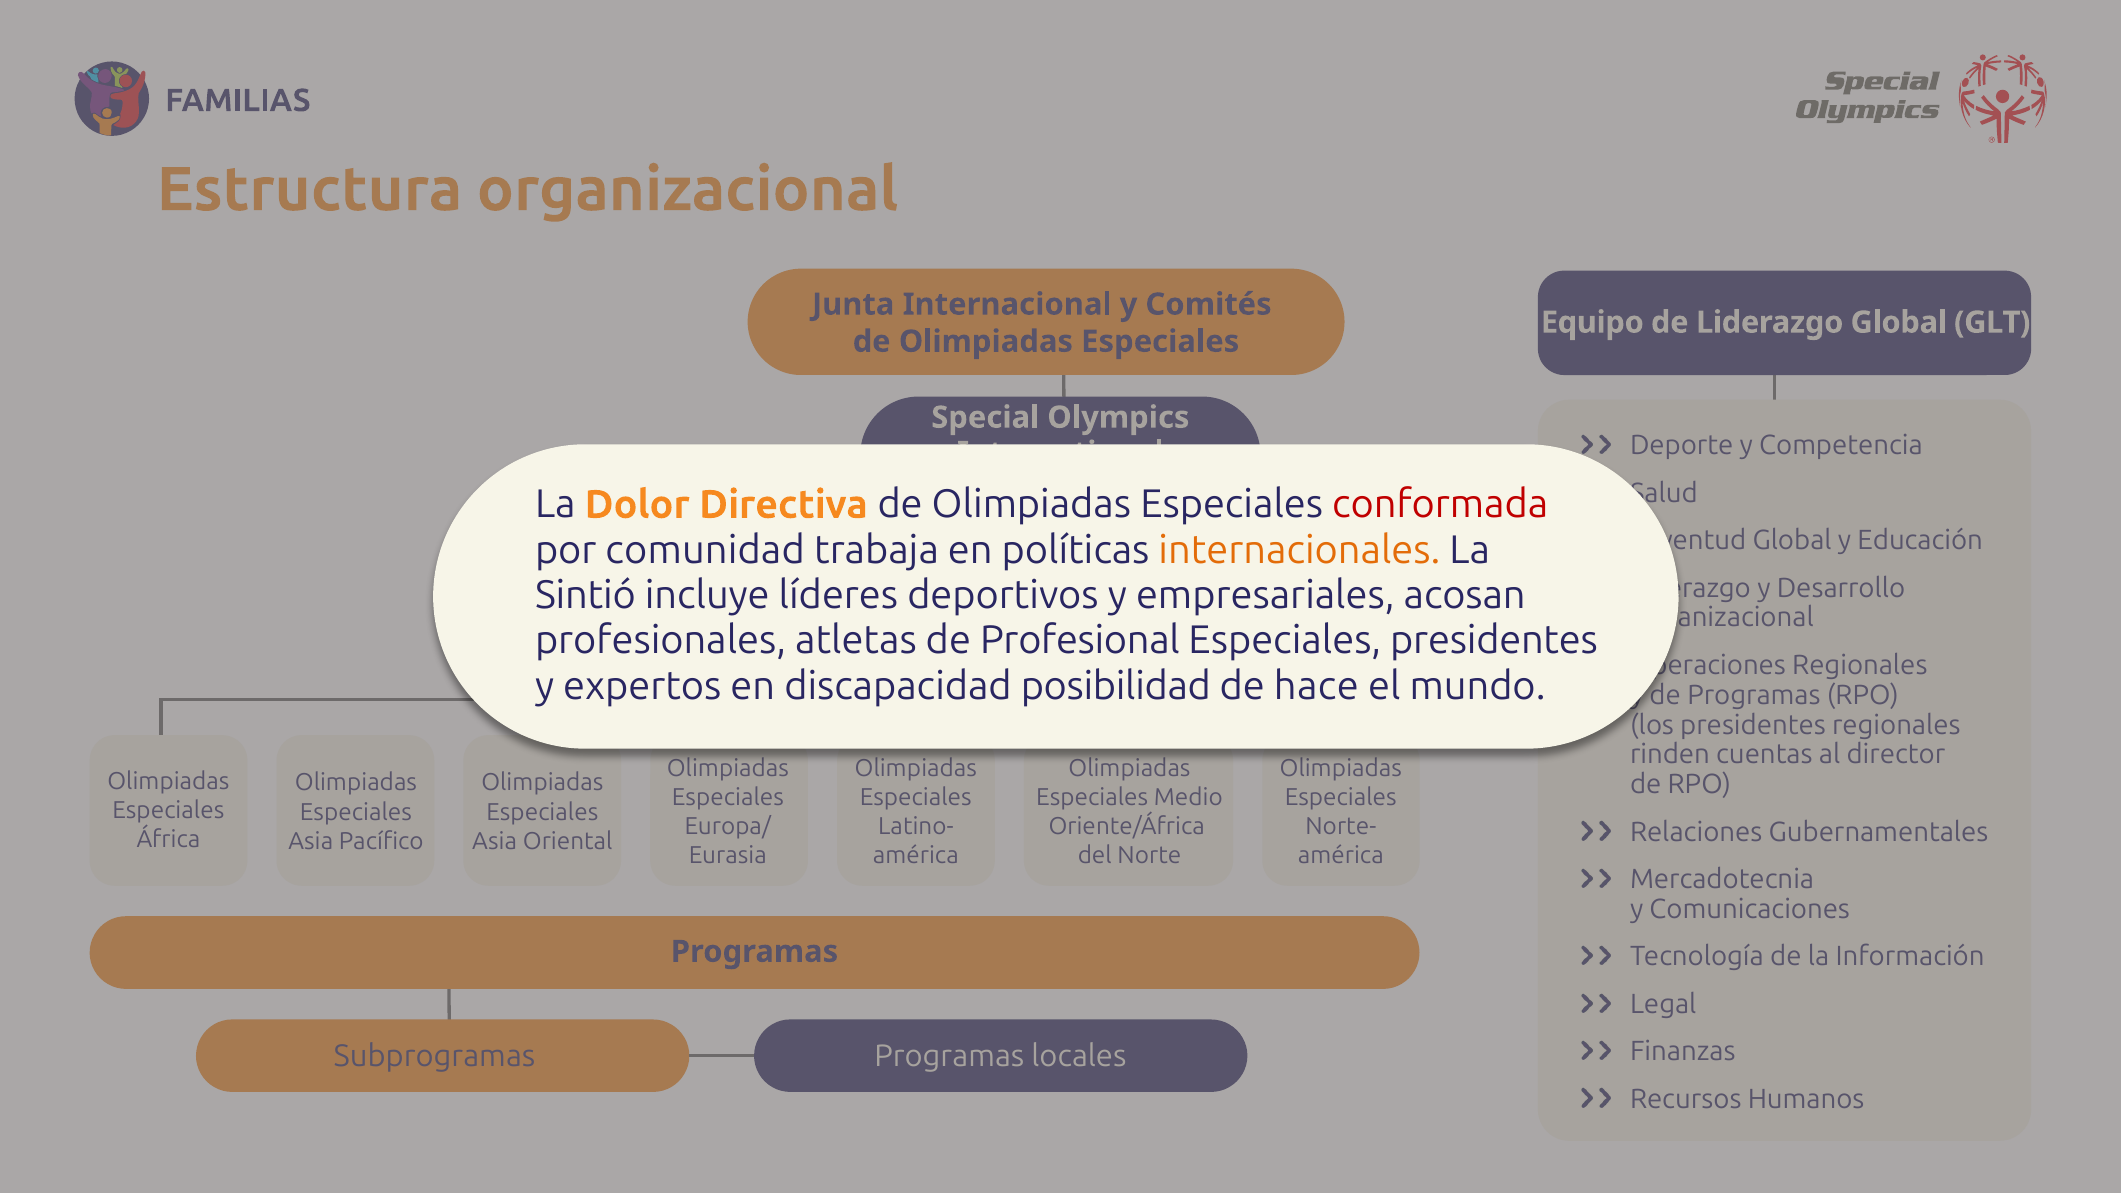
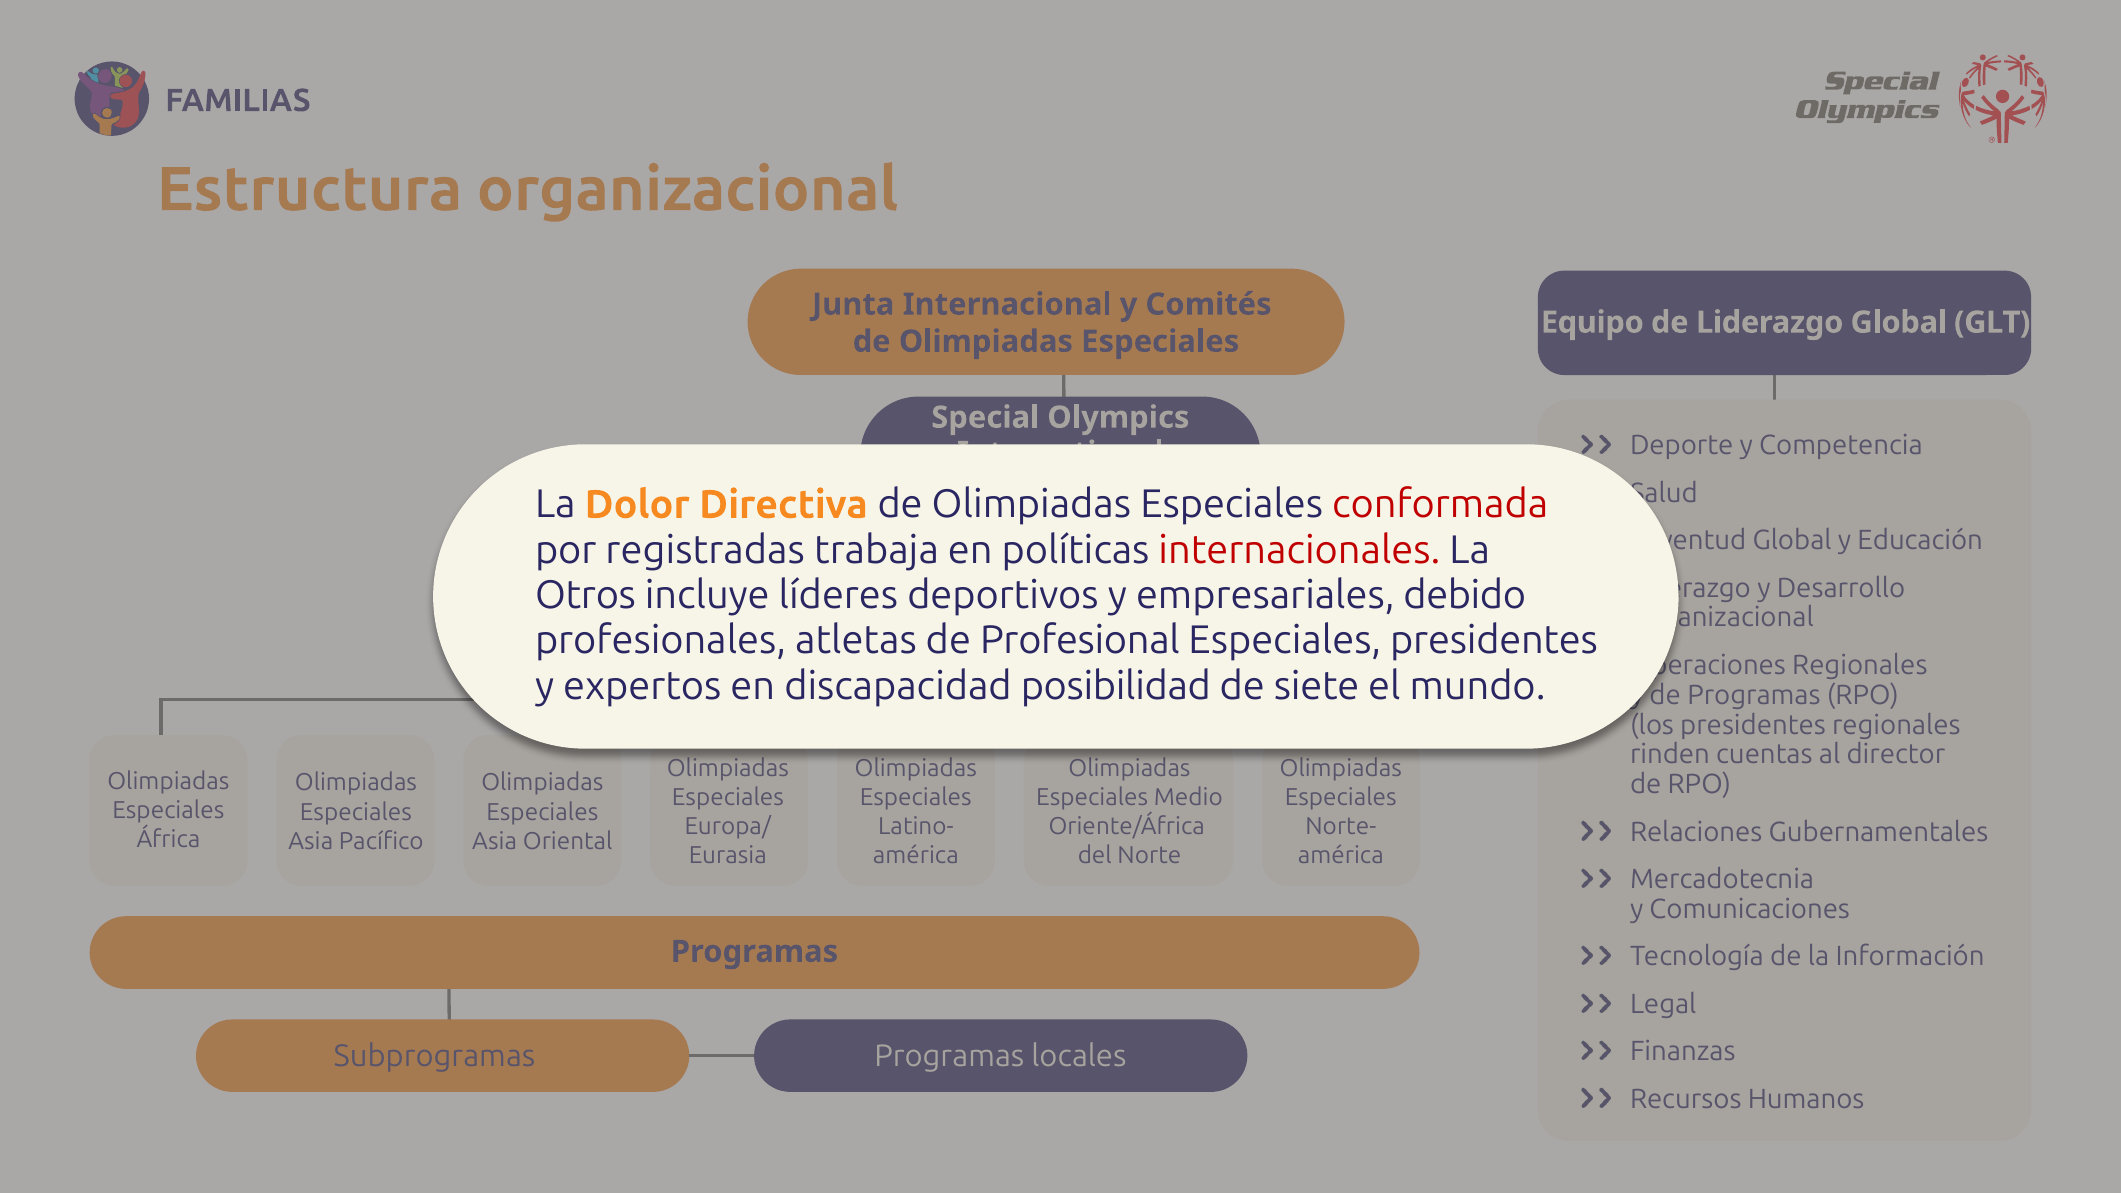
comunidad: comunidad -> registradas (705, 550)
internacionales colour: orange -> red (1299, 550)
Sintió: Sintió -> Otros (586, 595)
acosan: acosan -> debido (1465, 595)
hace: hace -> siete (1317, 686)
